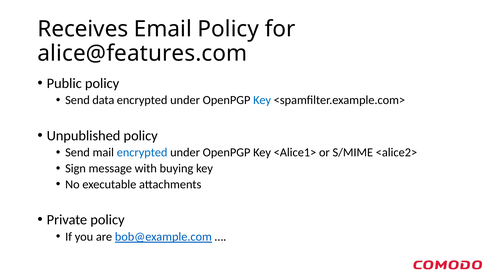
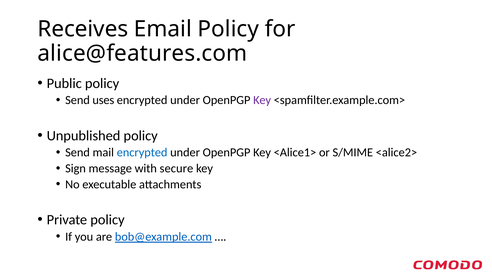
data: data -> uses (103, 100)
Key colour: blue -> purple (262, 100)
buying: buying -> secure (176, 168)
